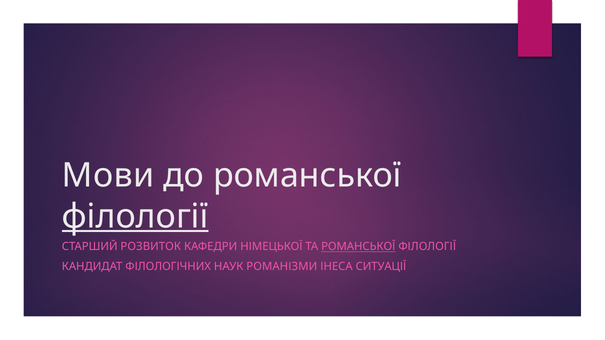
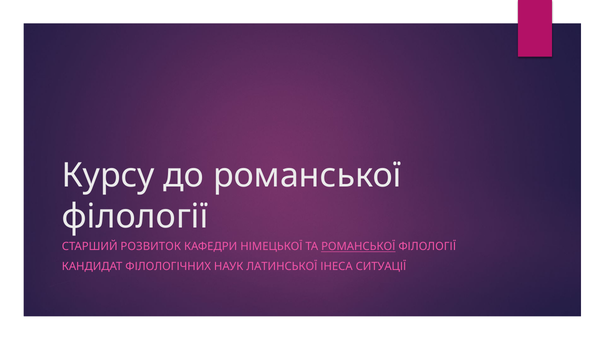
Мови: Мови -> Курсу (108, 176)
філології underline: present -> none (135, 217)
РОМАНІЗМИ: РОМАНІЗМИ -> ЛАТИНСЬКОЇ (282, 267)
